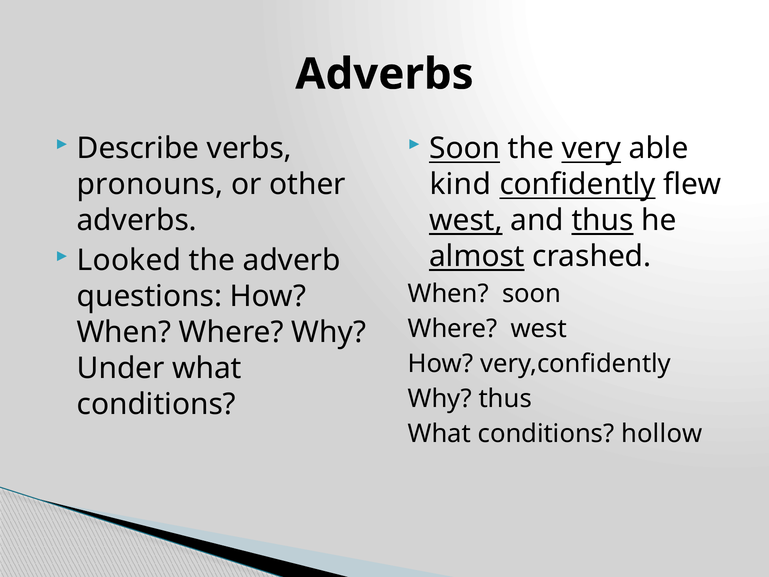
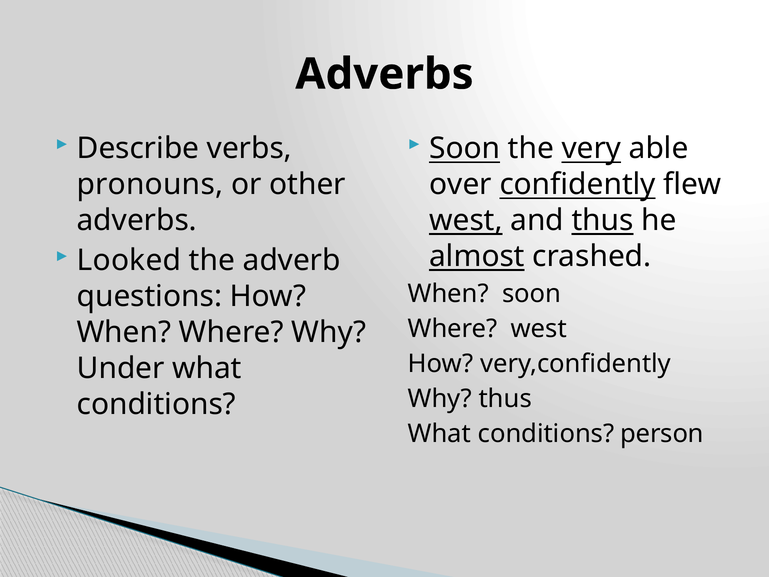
kind: kind -> over (461, 184)
hollow: hollow -> person (662, 434)
